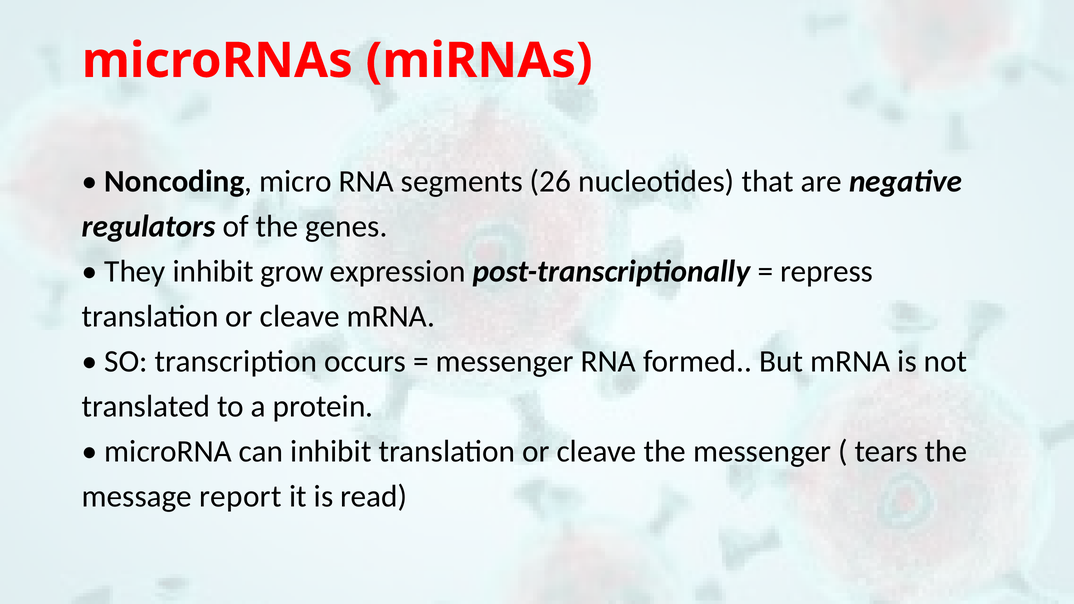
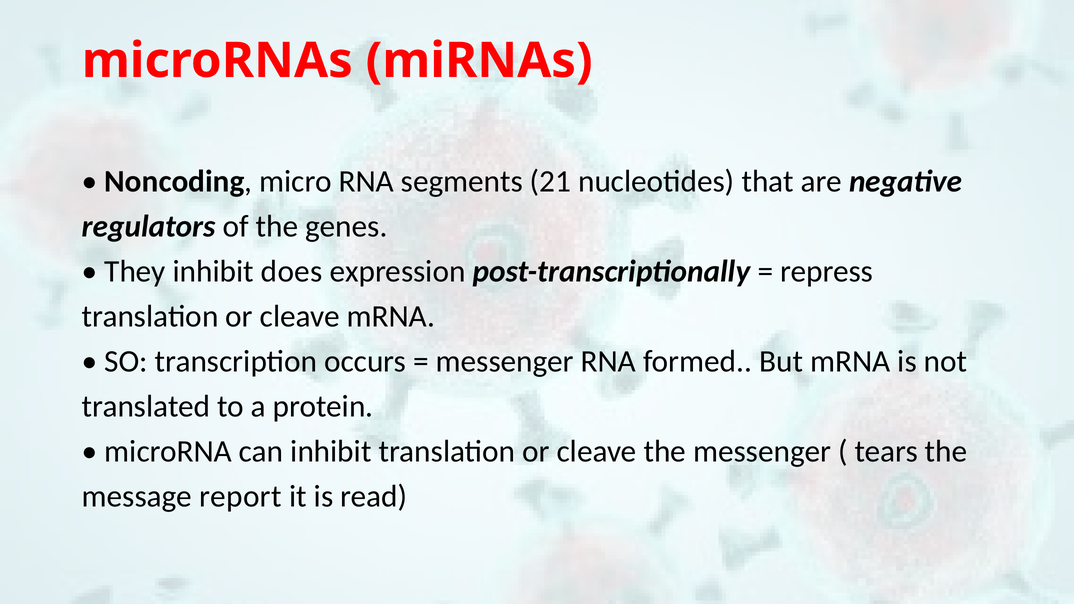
26: 26 -> 21 (550, 182)
grow: grow -> does (292, 271)
